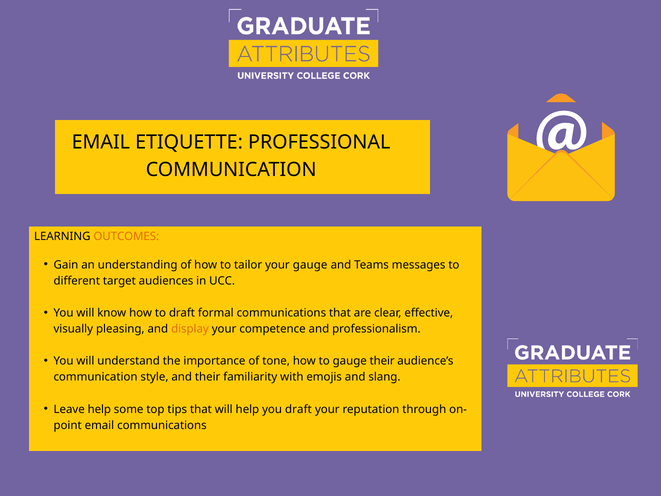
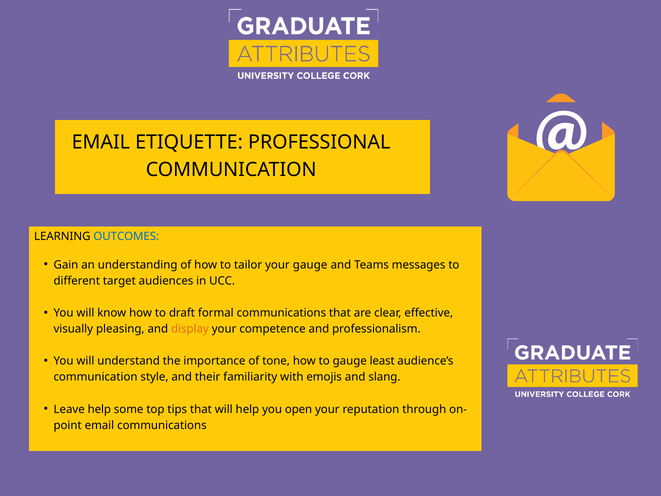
OUTCOMES colour: orange -> blue (126, 236)
gauge their: their -> least (382, 361)
you draft: draft -> open (299, 409)
